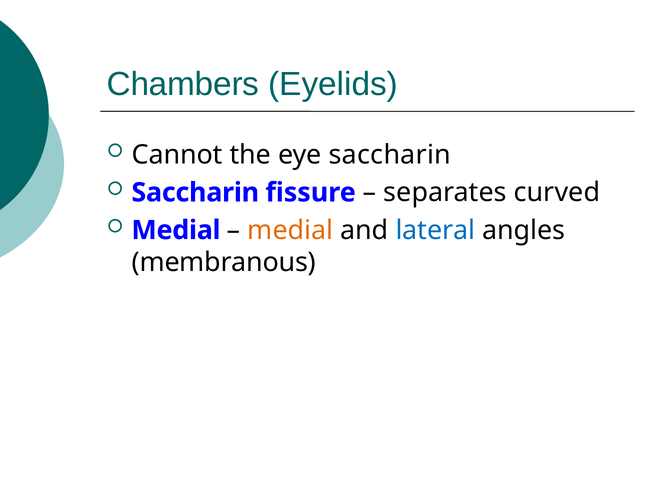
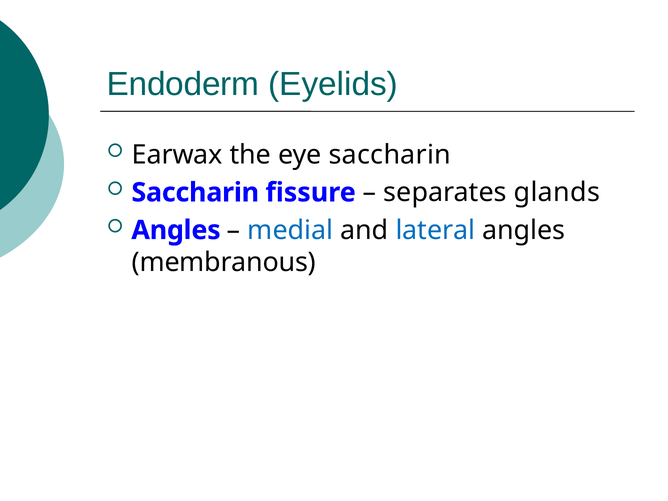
Chambers: Chambers -> Endoderm (183, 84)
Cannot: Cannot -> Earwax (177, 155)
curved: curved -> glands (557, 193)
Medial: Medial -> Angles (176, 230)
medial colour: orange -> blue (290, 230)
